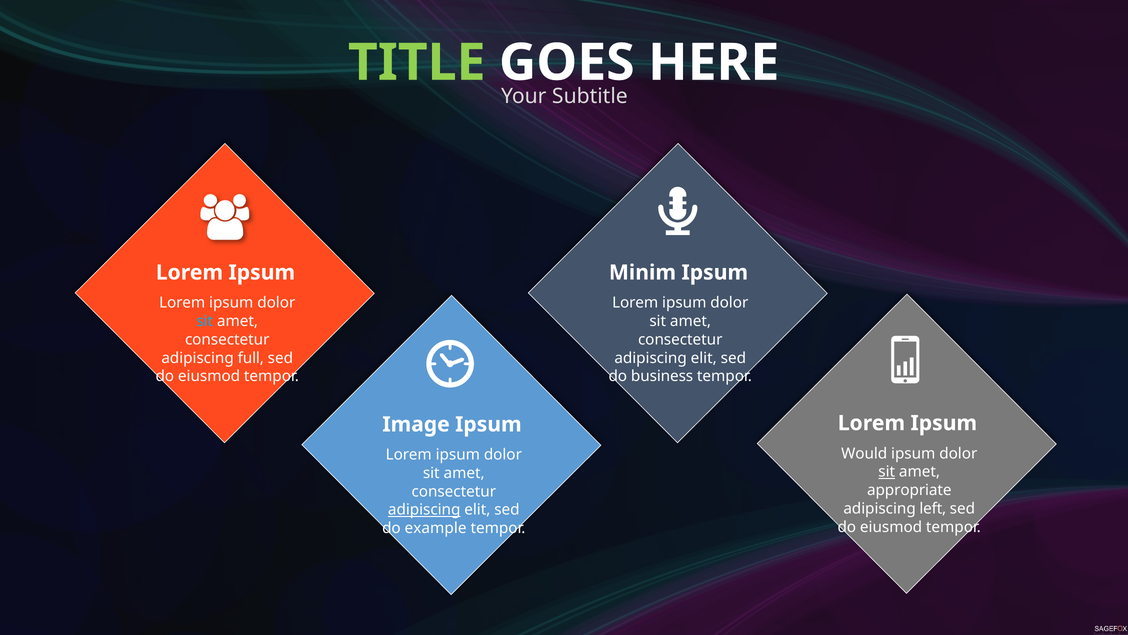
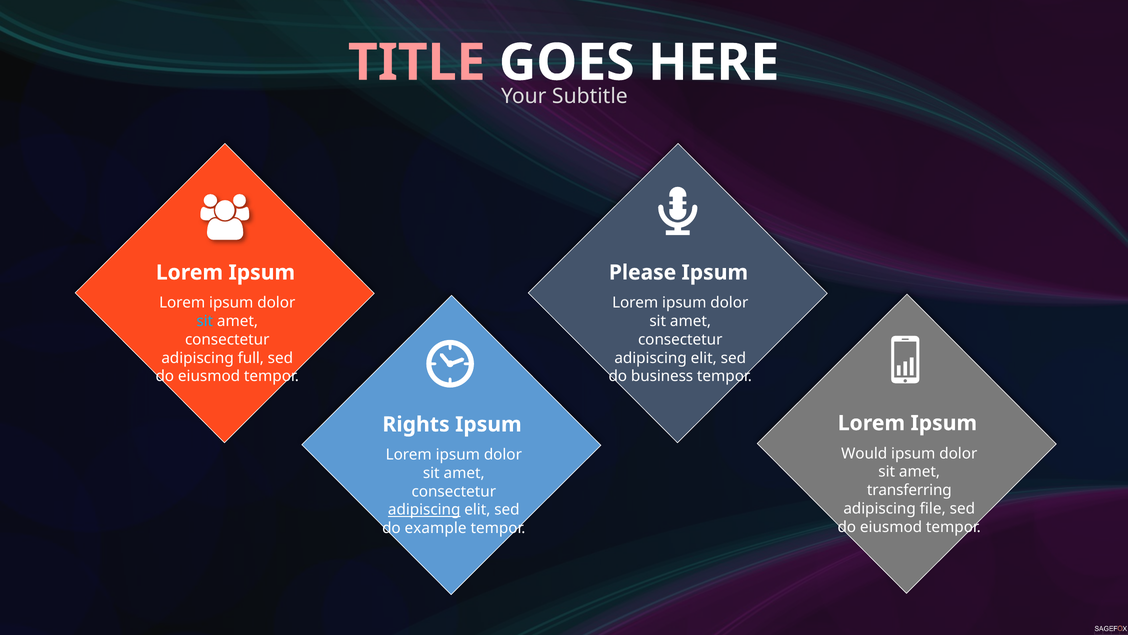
TITLE colour: light green -> pink (417, 63)
Minim: Minim -> Please (643, 272)
Image: Image -> Rights (416, 424)
sit underline: present -> none (887, 472)
appropriate: appropriate -> transferring (909, 490)
left: left -> file (933, 508)
